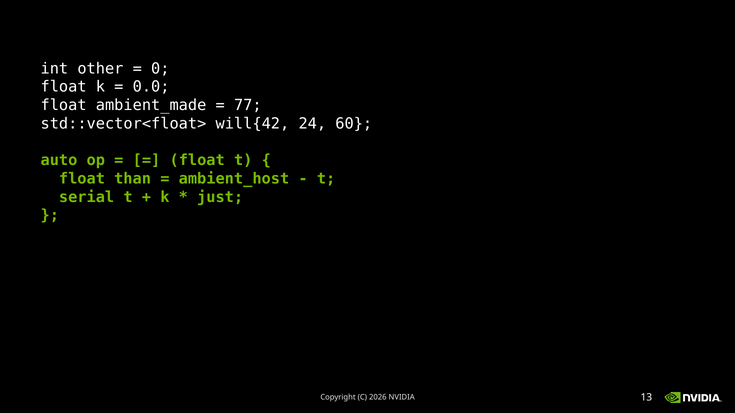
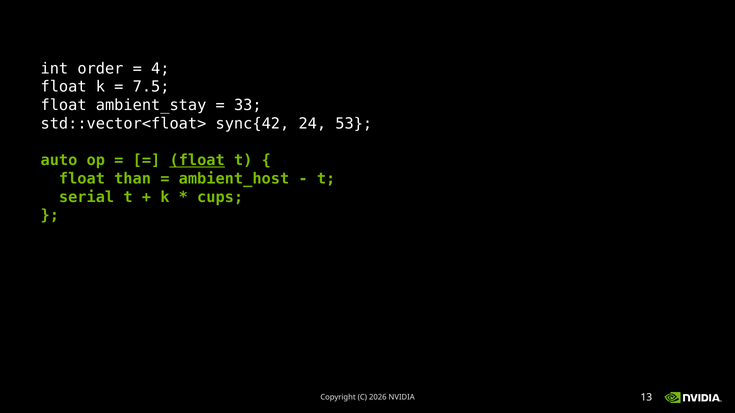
other: other -> order (100, 69)
0: 0 -> 4 (160, 69)
0.0: 0.0 -> 7.5 (151, 87)
ambient_made: ambient_made -> ambient_stay (151, 105)
77: 77 -> 33 (248, 105)
will{42: will{42 -> sync{42 (252, 124)
60: 60 -> 53 (354, 124)
float underline: none -> present (197, 160)
just: just -> cups (220, 197)
